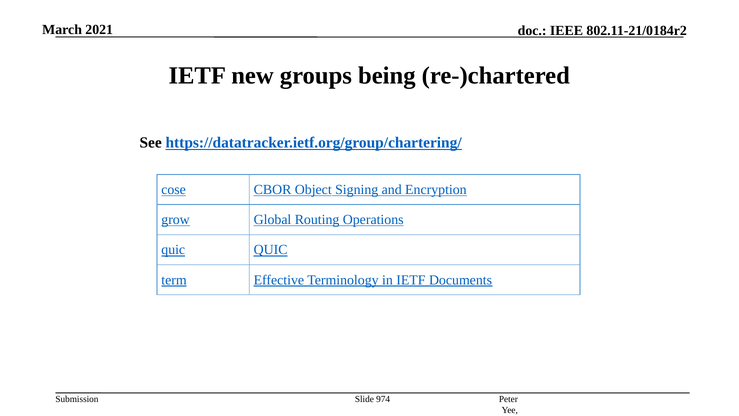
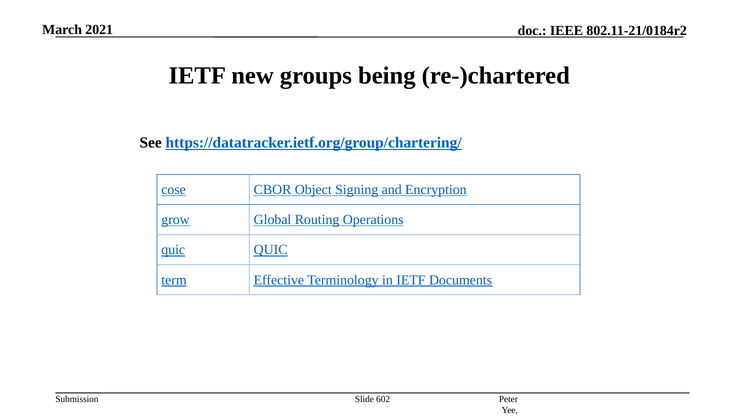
974: 974 -> 602 (383, 399)
